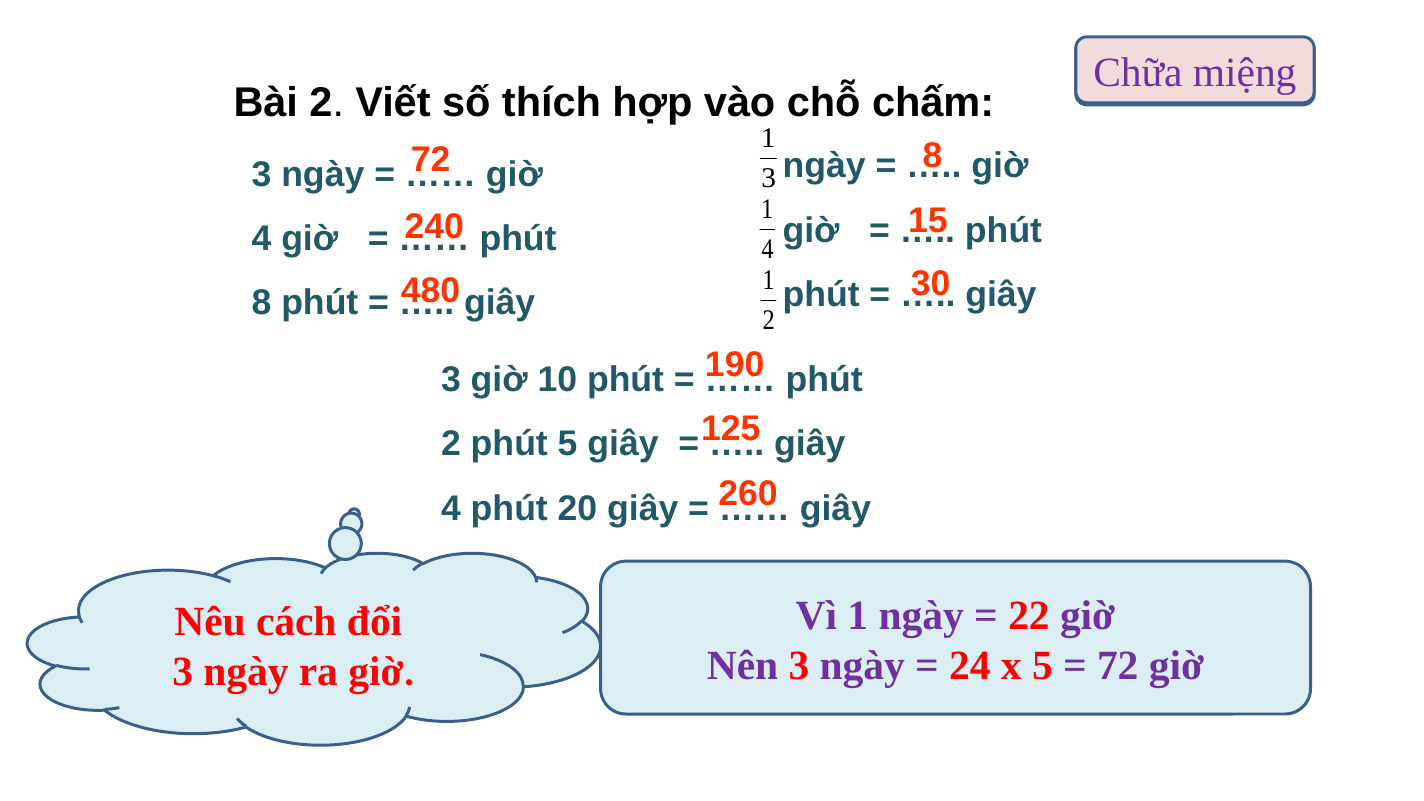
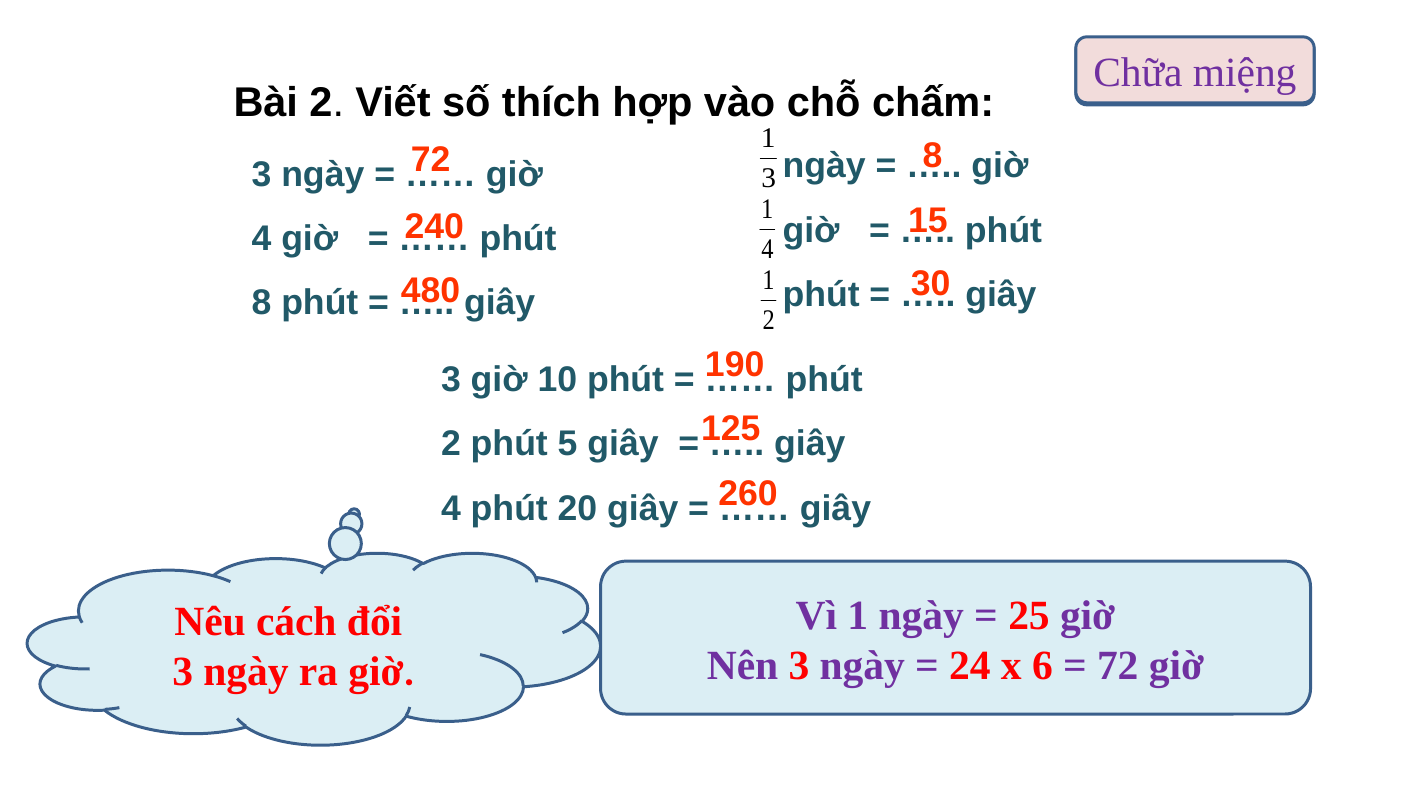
22: 22 -> 25 (1029, 616)
x 5: 5 -> 6 (1042, 665)
